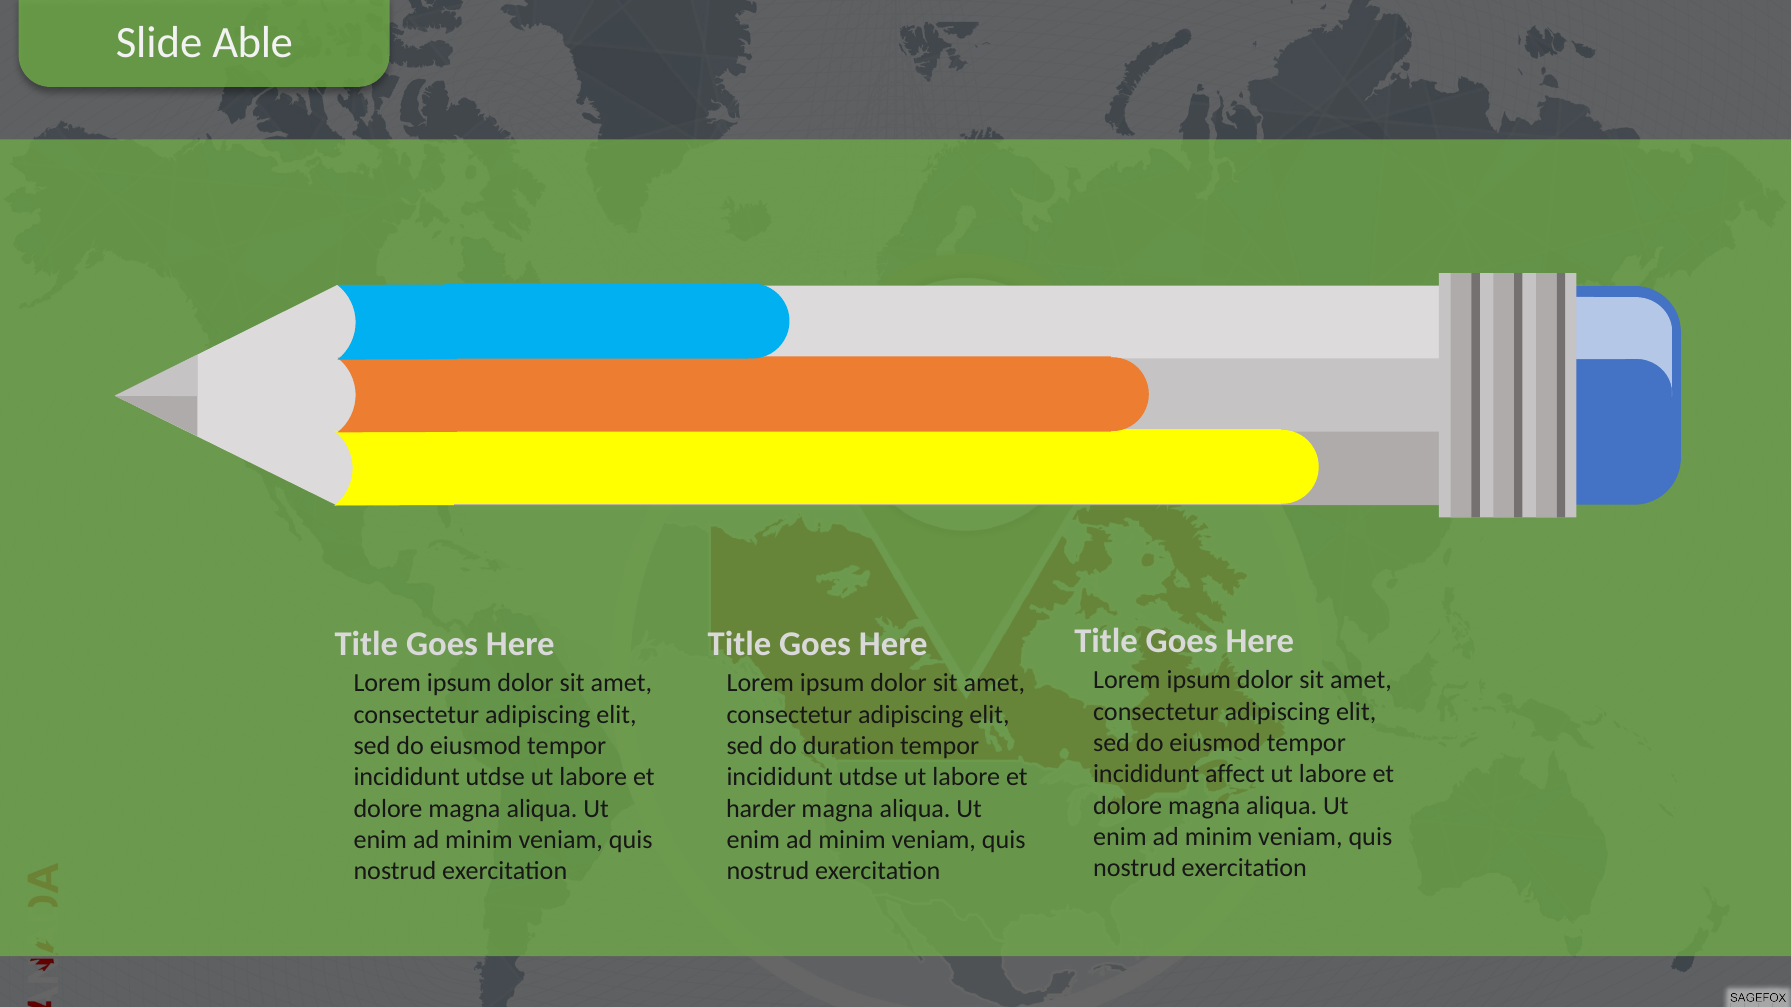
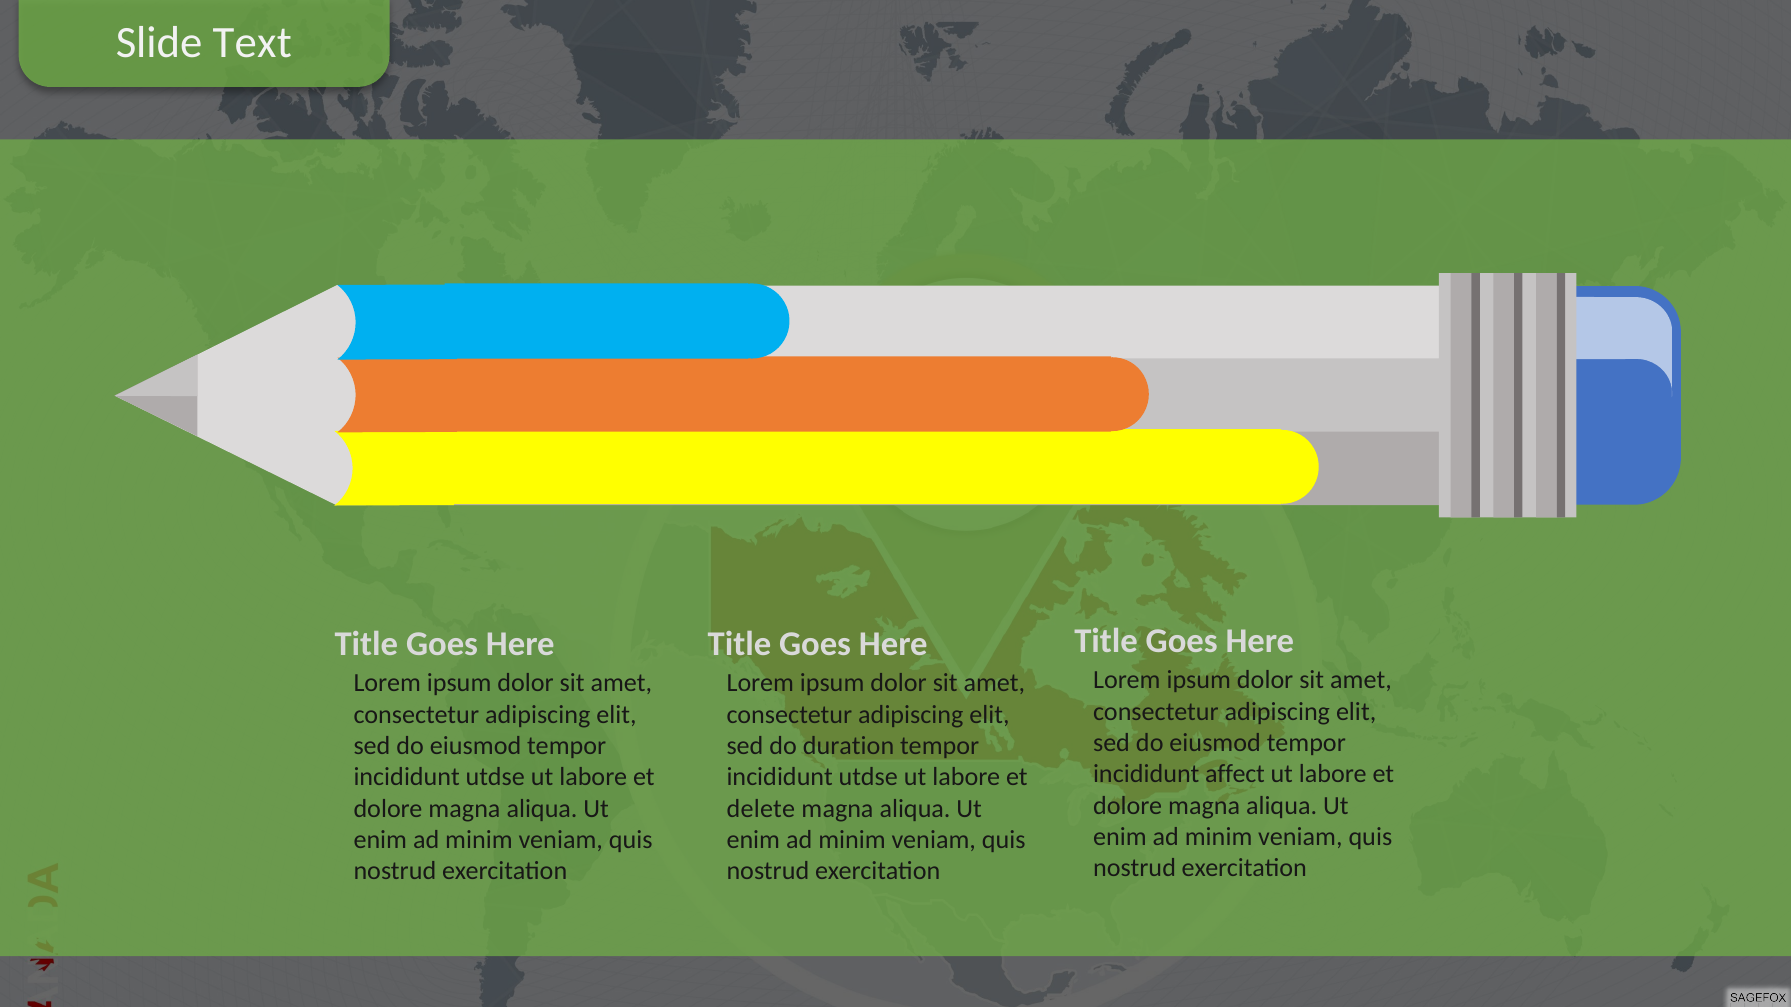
Able: Able -> Text (252, 42)
harder: harder -> delete (761, 809)
